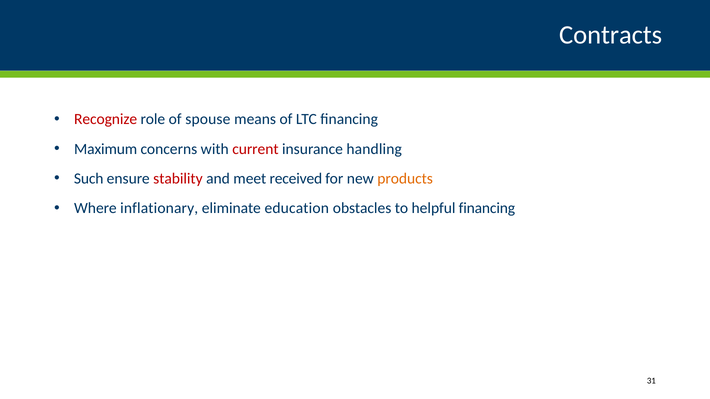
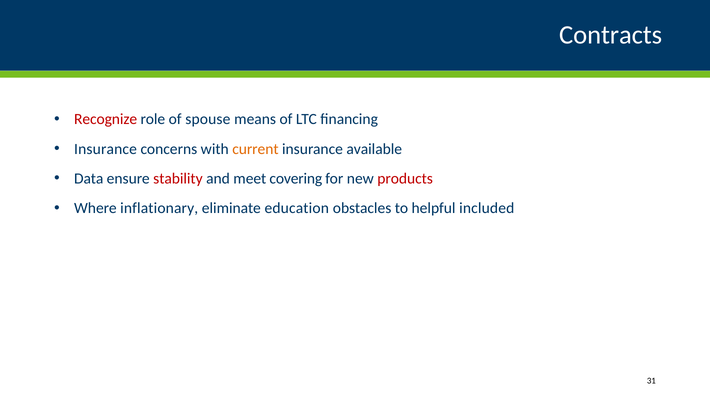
Maximum: Maximum -> Insurance (106, 149)
current colour: red -> orange (255, 149)
handling: handling -> available (374, 149)
Such: Such -> Data (89, 179)
received: received -> covering (296, 179)
products colour: orange -> red (405, 179)
helpful financing: financing -> included (487, 209)
